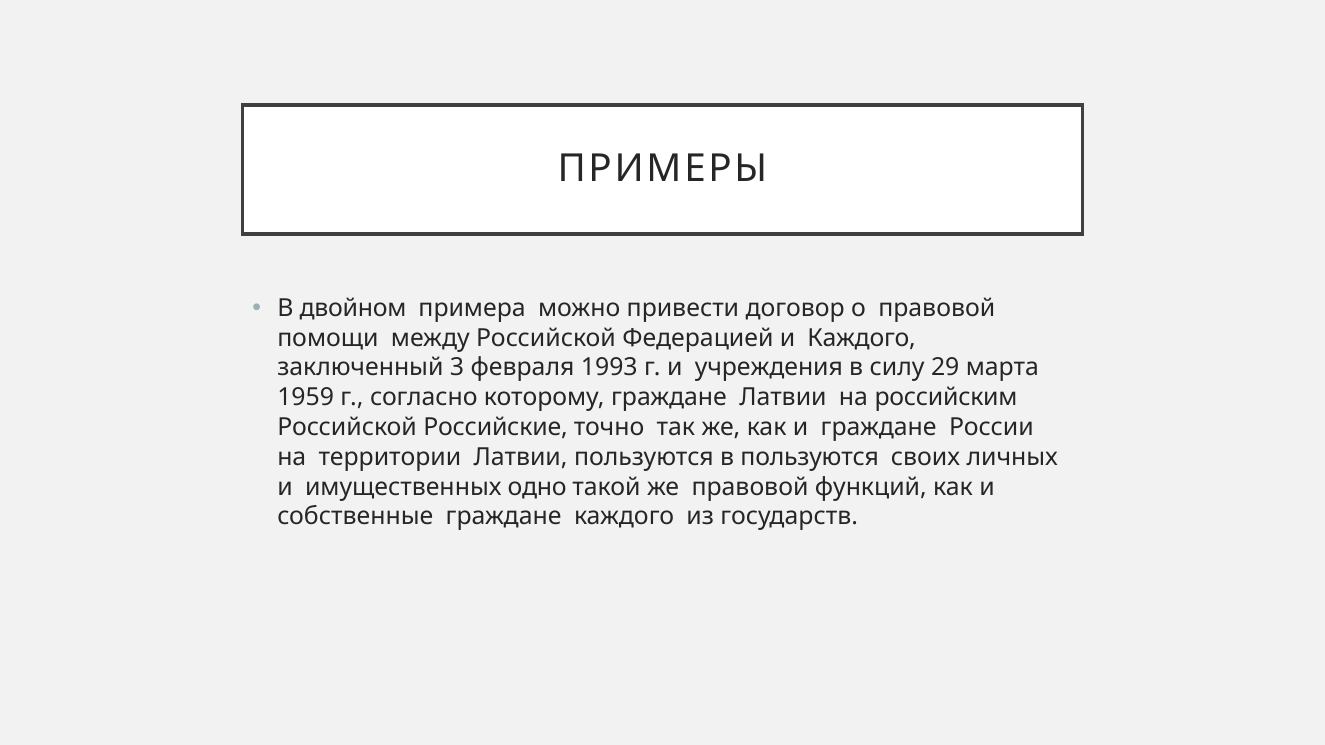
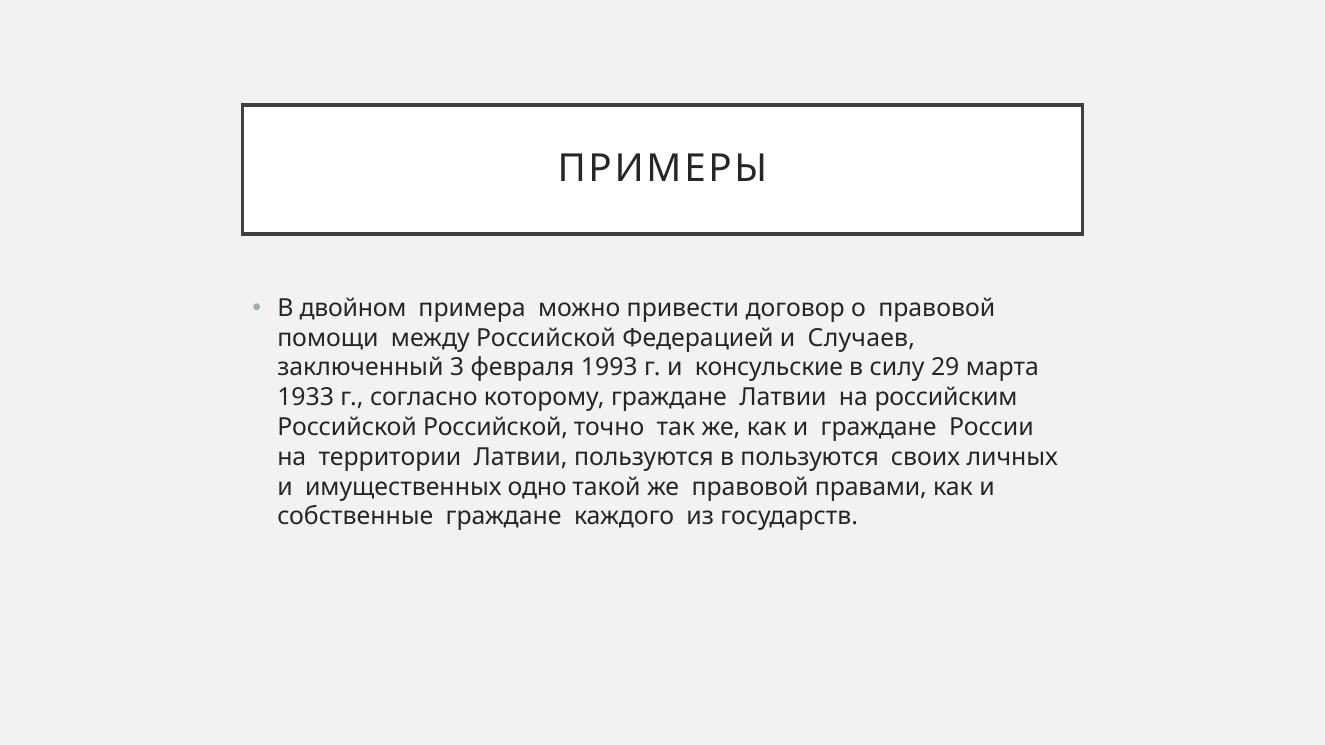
и Каждого: Каждого -> Случаев (861, 338)
учреждения: учреждения -> консульские (769, 368)
1959: 1959 -> 1933 (306, 398)
Российской Российские: Российские -> Российской (496, 428)
функций: функций -> правами (871, 487)
